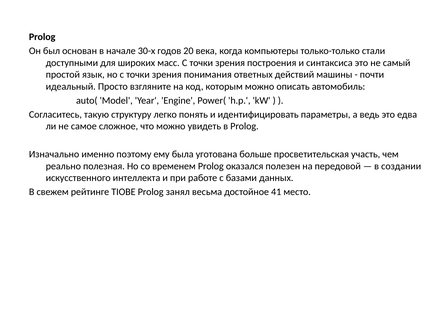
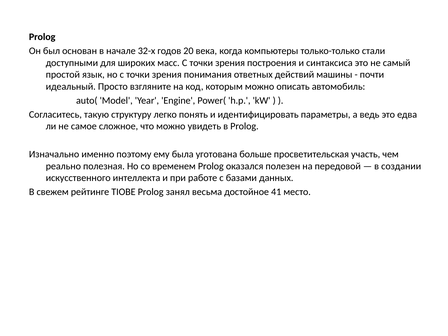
30-х: 30-х -> 32-х (147, 51)
